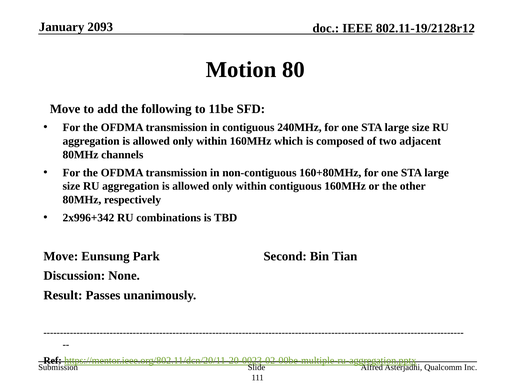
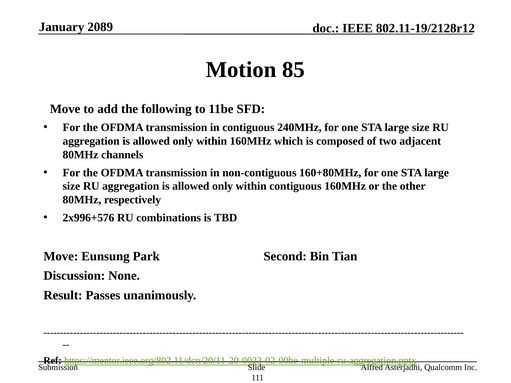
2093: 2093 -> 2089 (100, 27)
80: 80 -> 85 (294, 70)
2x996+342: 2x996+342 -> 2x996+576 (88, 218)
